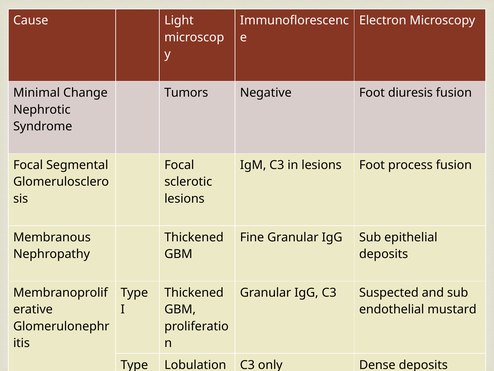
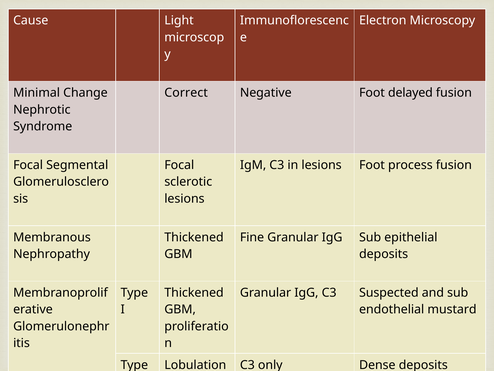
Tumors: Tumors -> Correct (186, 93)
diuresis: diuresis -> delayed (410, 93)
